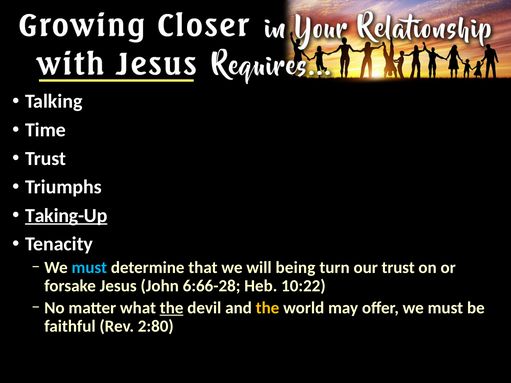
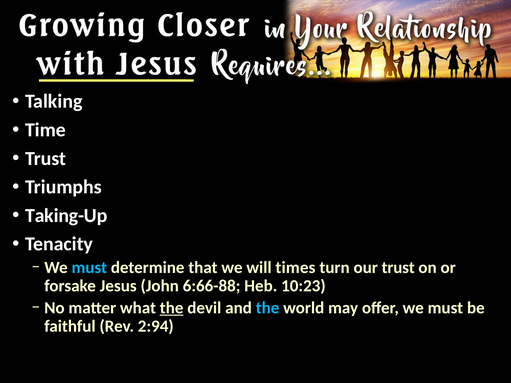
Taking-Up underline: present -> none (66, 216)
being: being -> times (295, 268)
6:66-28: 6:66-28 -> 6:66-88 (212, 286)
10:22: 10:22 -> 10:23 (303, 286)
the colour: yellow -> light blue (267, 308)
2:80: 2:80 -> 2:94 (156, 326)
